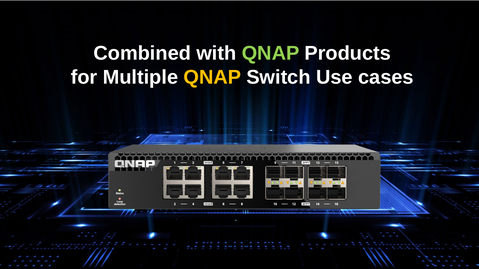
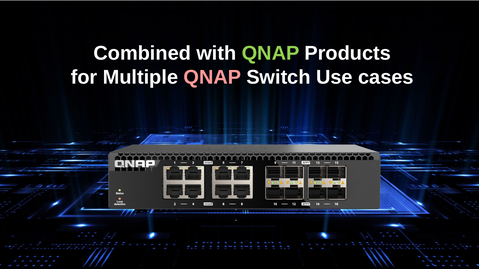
QNAP colour: yellow -> pink (212, 77)
